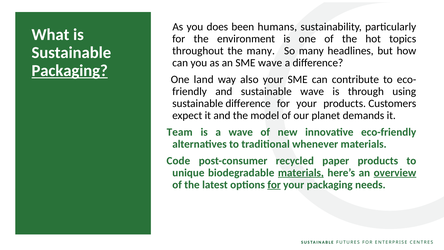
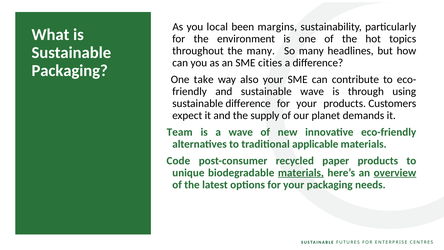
does: does -> local (217, 27)
humans: humans -> margins (277, 27)
SME wave: wave -> cities (270, 63)
Packaging underline: present -> none (70, 71)
land: land -> take (204, 79)
model: model -> supply (265, 115)
whenever: whenever -> applicable (315, 144)
for underline: present -> none (274, 184)
